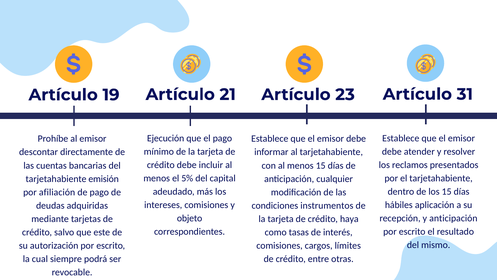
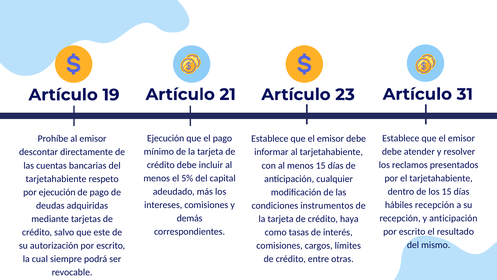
emisión: emisión -> respeto (104, 179)
por afiliación: afiliación -> ejecución (57, 192)
hábiles aplicación: aplicación -> recepción (435, 205)
objeto: objeto -> demás (190, 218)
